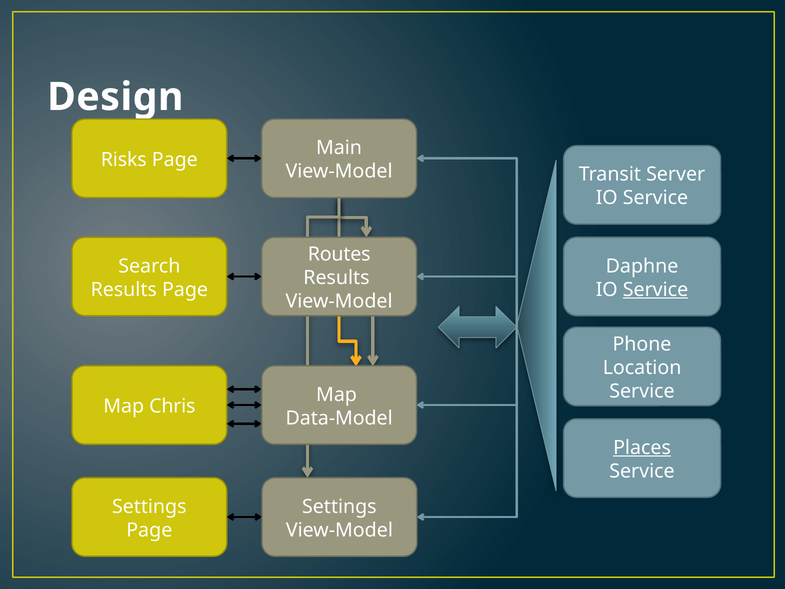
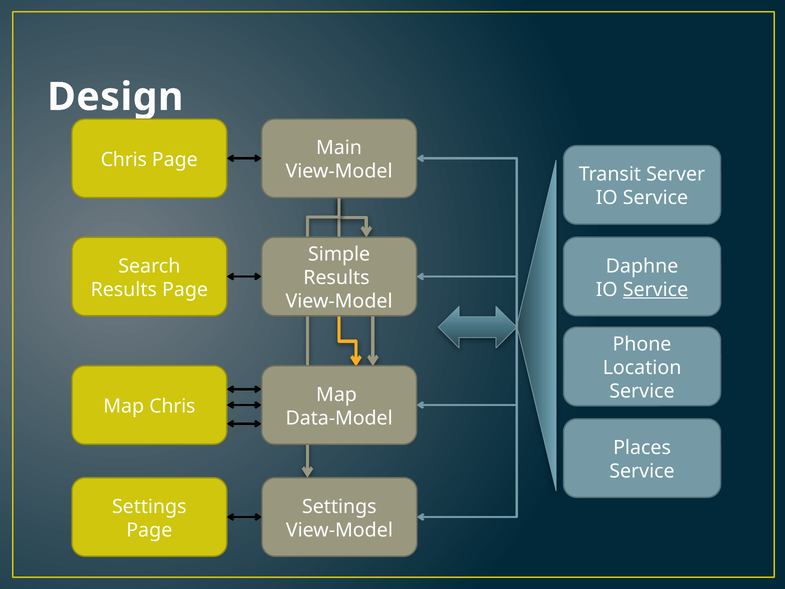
Risks: Risks -> Chris (124, 160)
Routes: Routes -> Simple (339, 254)
Places underline: present -> none (642, 447)
